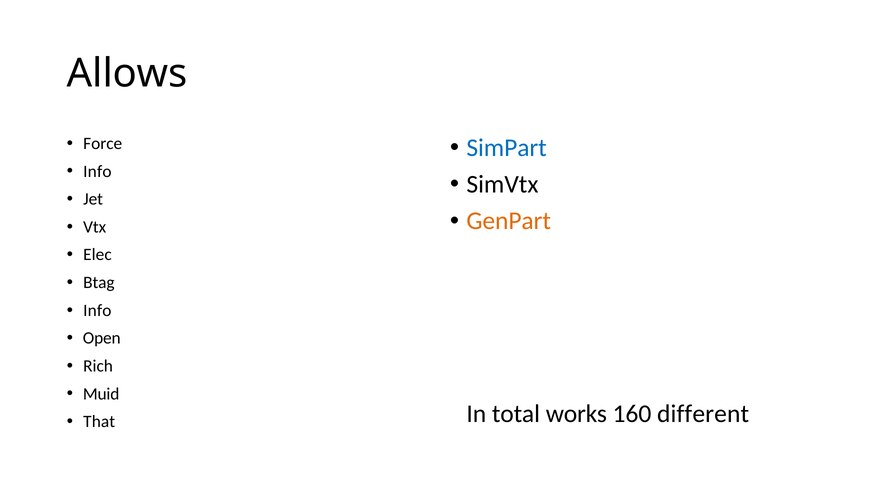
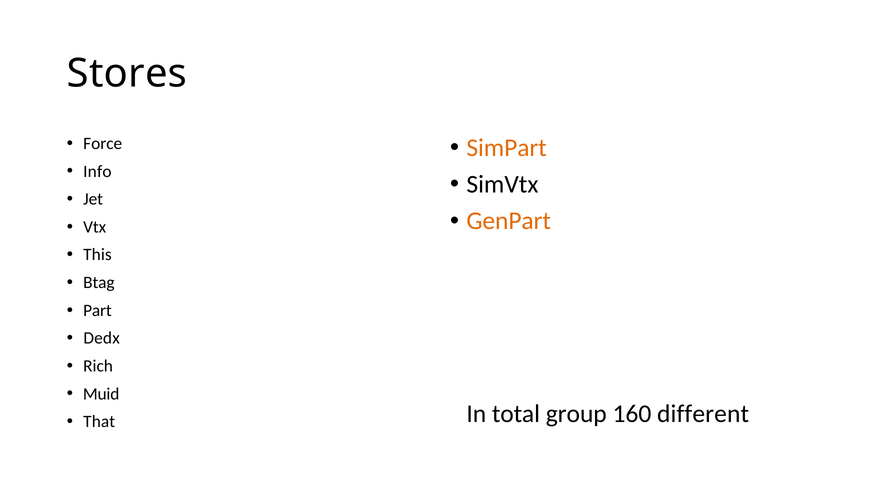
Allows: Allows -> Stores (127, 74)
SimPart colour: blue -> orange (507, 148)
Elec: Elec -> This (97, 255)
Info: Info -> Part (97, 311)
Open: Open -> Dedx (102, 339)
works: works -> group (576, 414)
